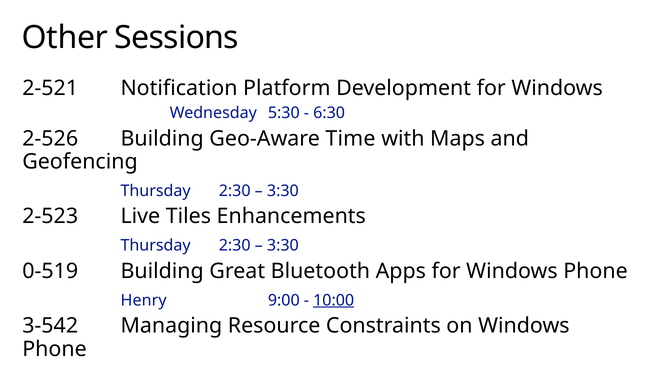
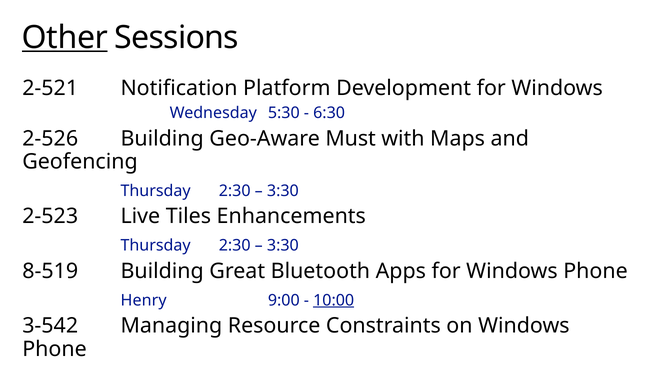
Other underline: none -> present (65, 38)
Time: Time -> Must (351, 139)
0-519: 0-519 -> 8-519 (50, 271)
